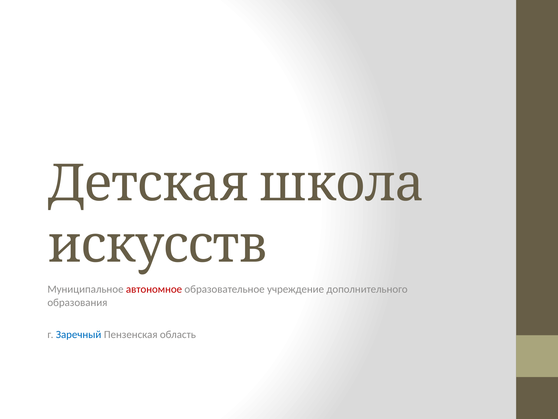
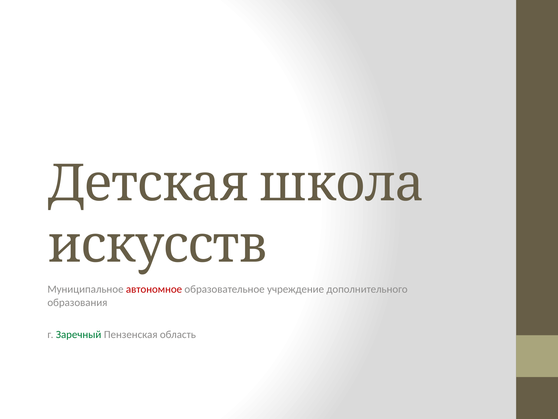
Заречный colour: blue -> green (79, 334)
